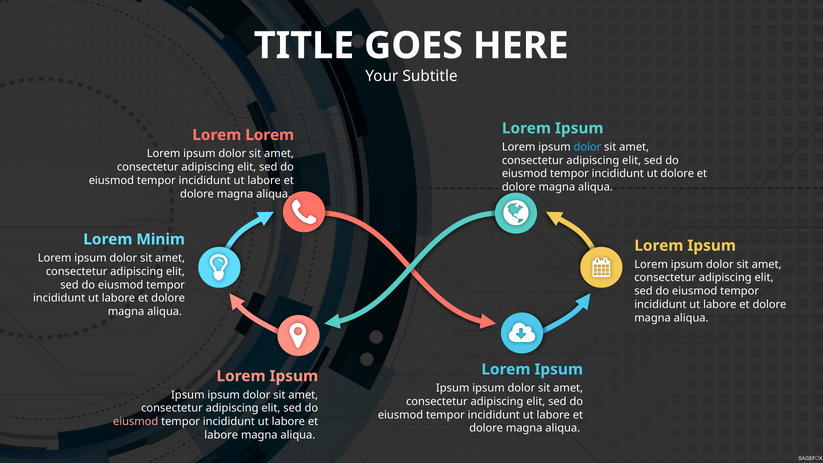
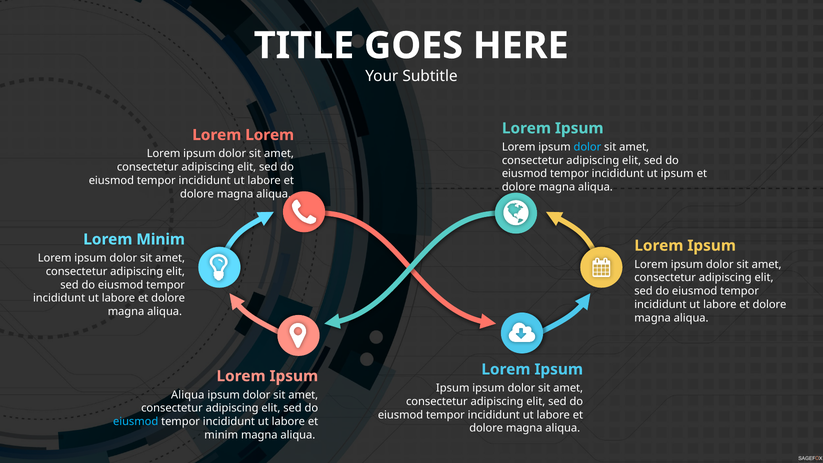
ut dolore: dolore -> ipsum (677, 174)
Ipsum: Ipsum -> Aliqua (188, 395)
eiusmod colour: pink -> light blue (136, 422)
labore: labore -> minim (221, 435)
